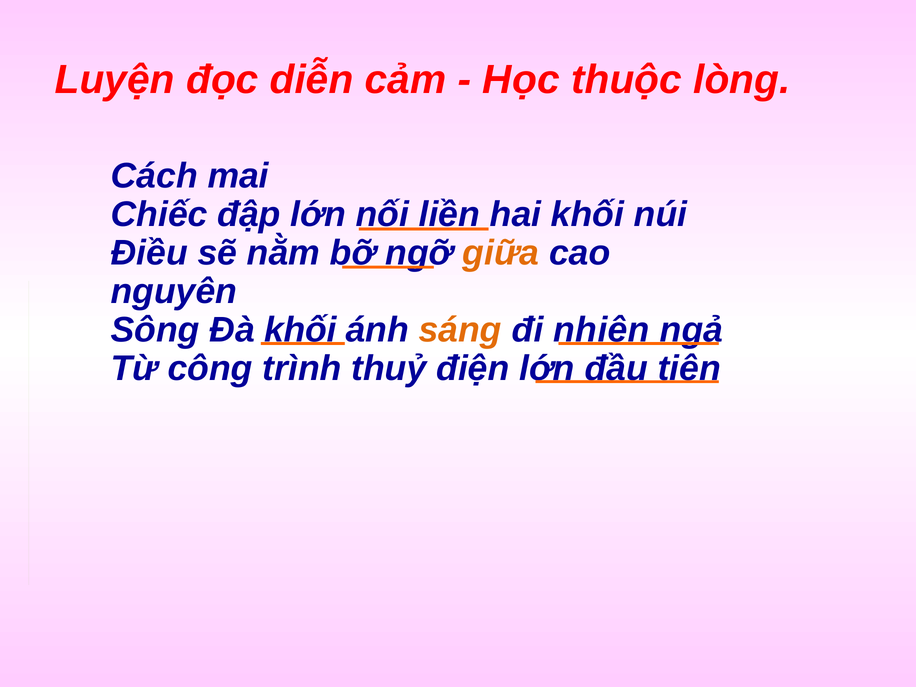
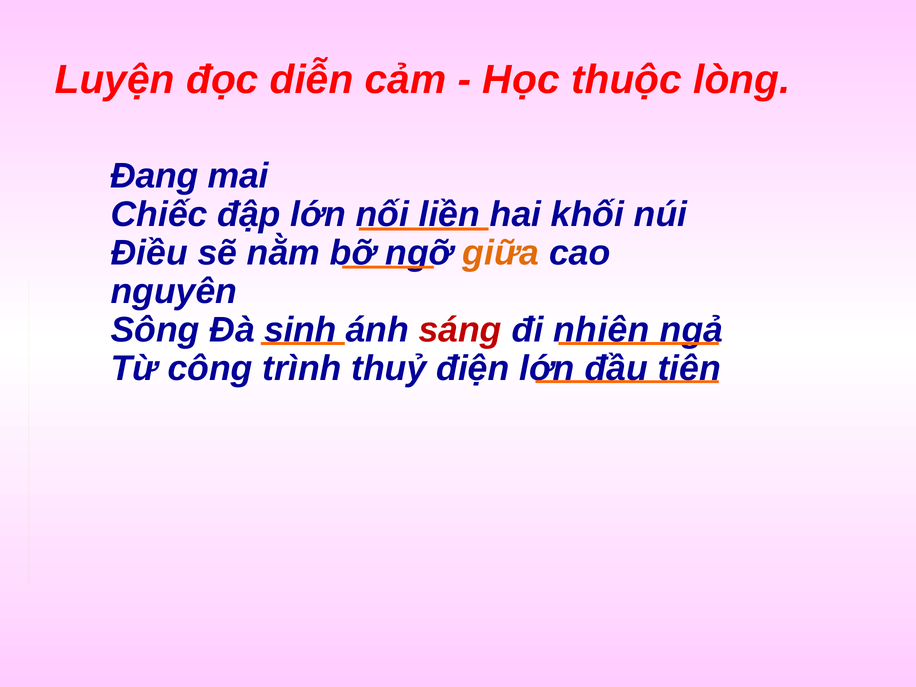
Cách: Cách -> Đang (154, 176)
Đà khối: khối -> sinh (300, 330)
sáng colour: orange -> red (460, 330)
